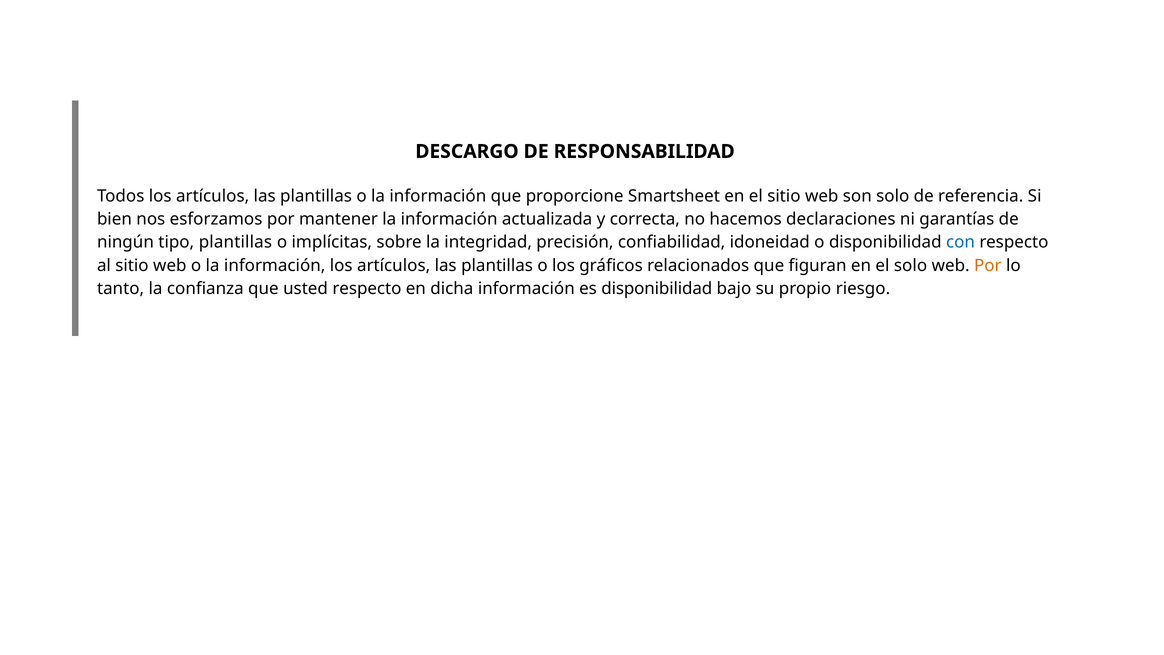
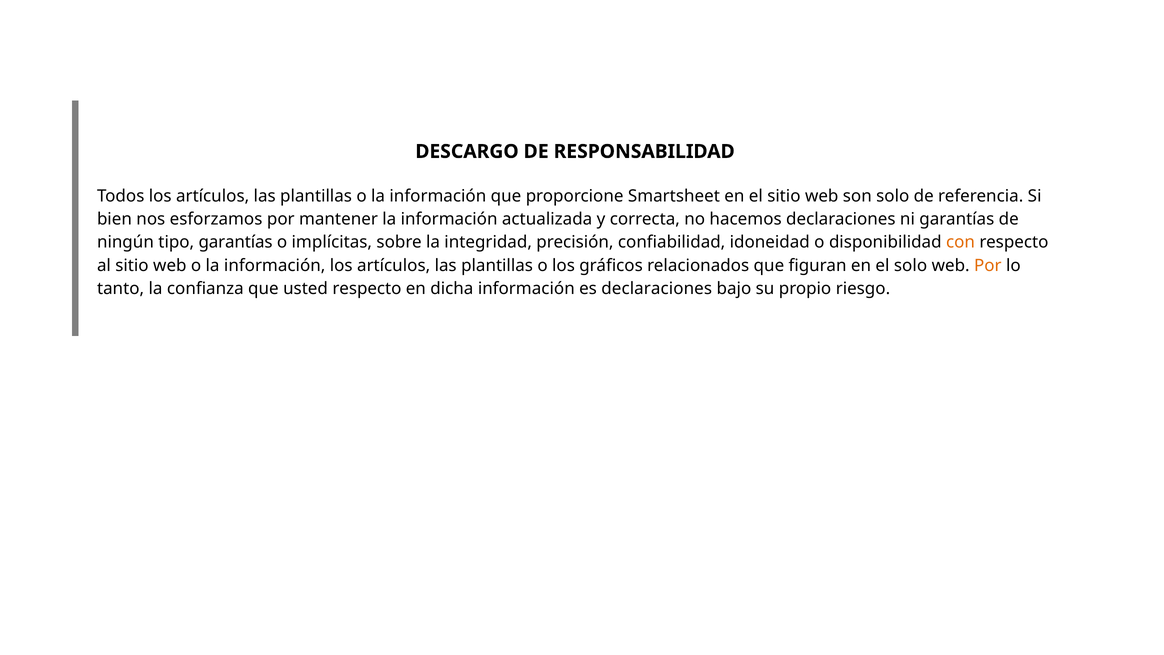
tipo plantillas: plantillas -> garantías (236, 242)
con colour: blue -> orange (960, 242)
es disponibilidad: disponibilidad -> declaraciones (657, 288)
